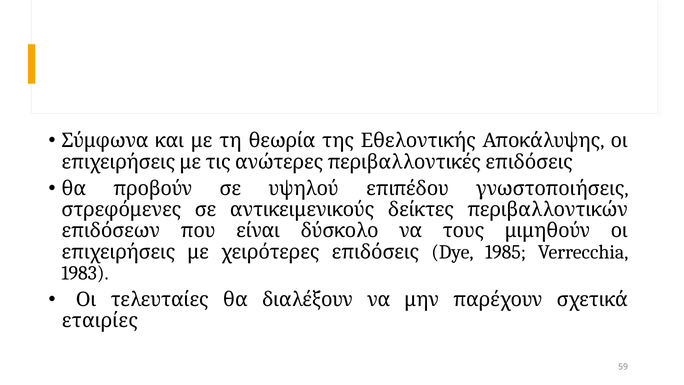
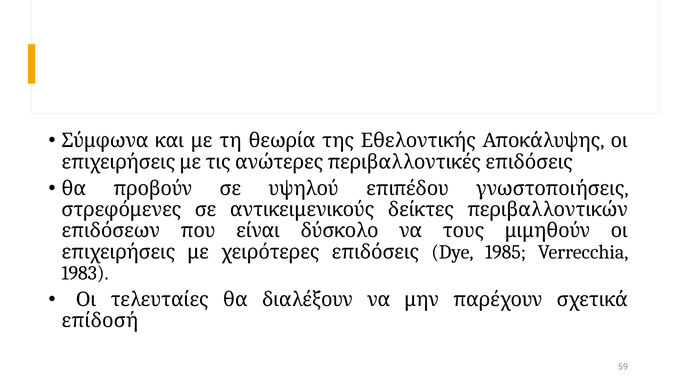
εταιρίες: εταιρίες -> επίδοσή (100, 321)
